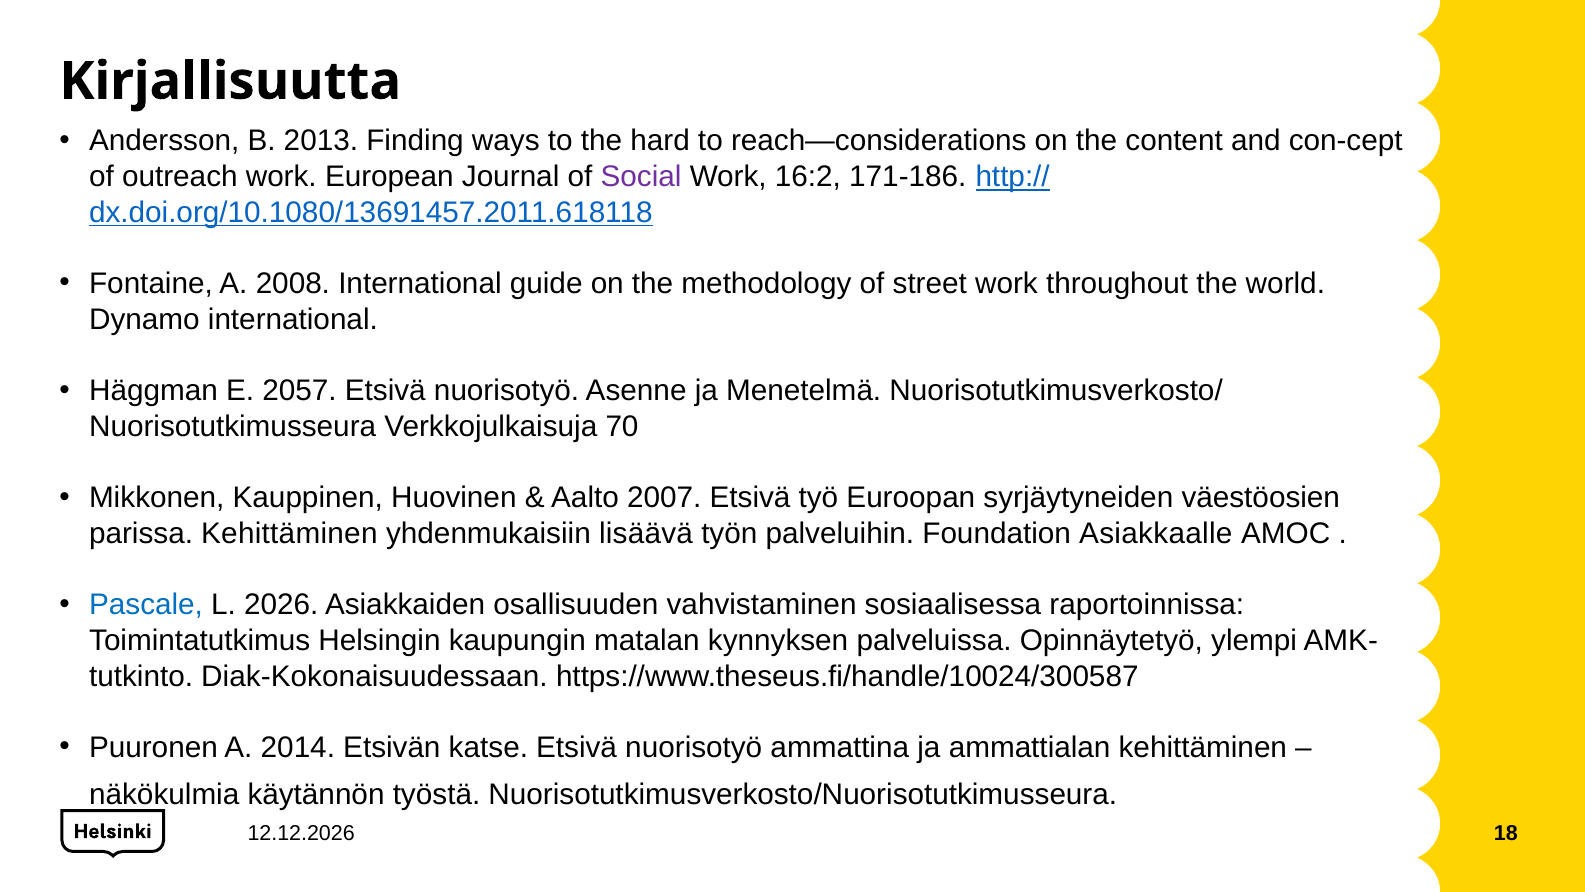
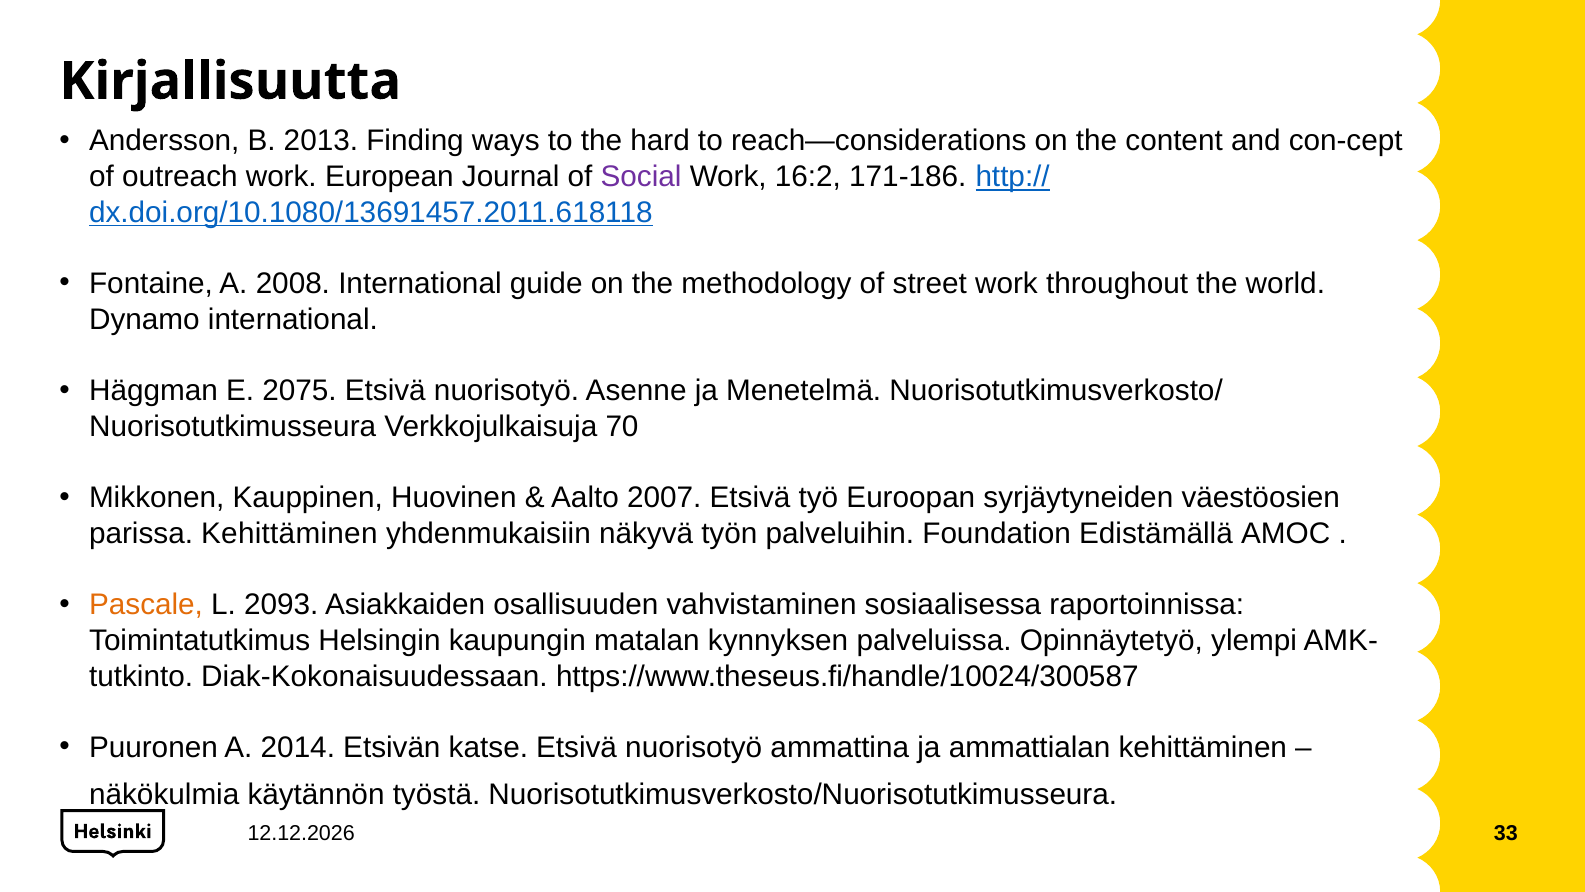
2057: 2057 -> 2075 (300, 391)
lisäävä: lisäävä -> näkyvä (646, 533)
Asiakkaalle: Asiakkaalle -> Edistämällä (1156, 533)
Pascale colour: blue -> orange (146, 605)
2026: 2026 -> 2093 (281, 605)
18: 18 -> 33 (1506, 833)
